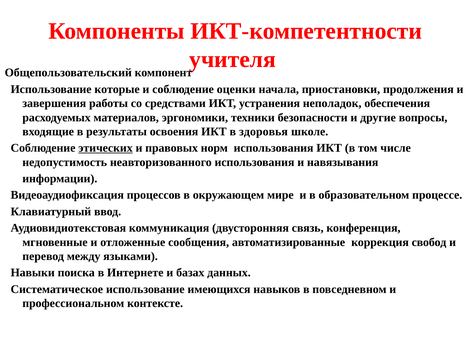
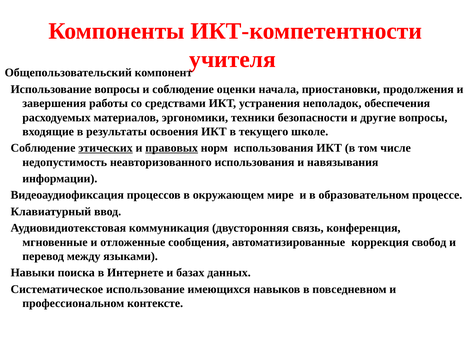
Использование которые: которые -> вопросы (117, 89)
здоровья: здоровья -> текущего (264, 132)
правовых underline: none -> present (172, 148)
